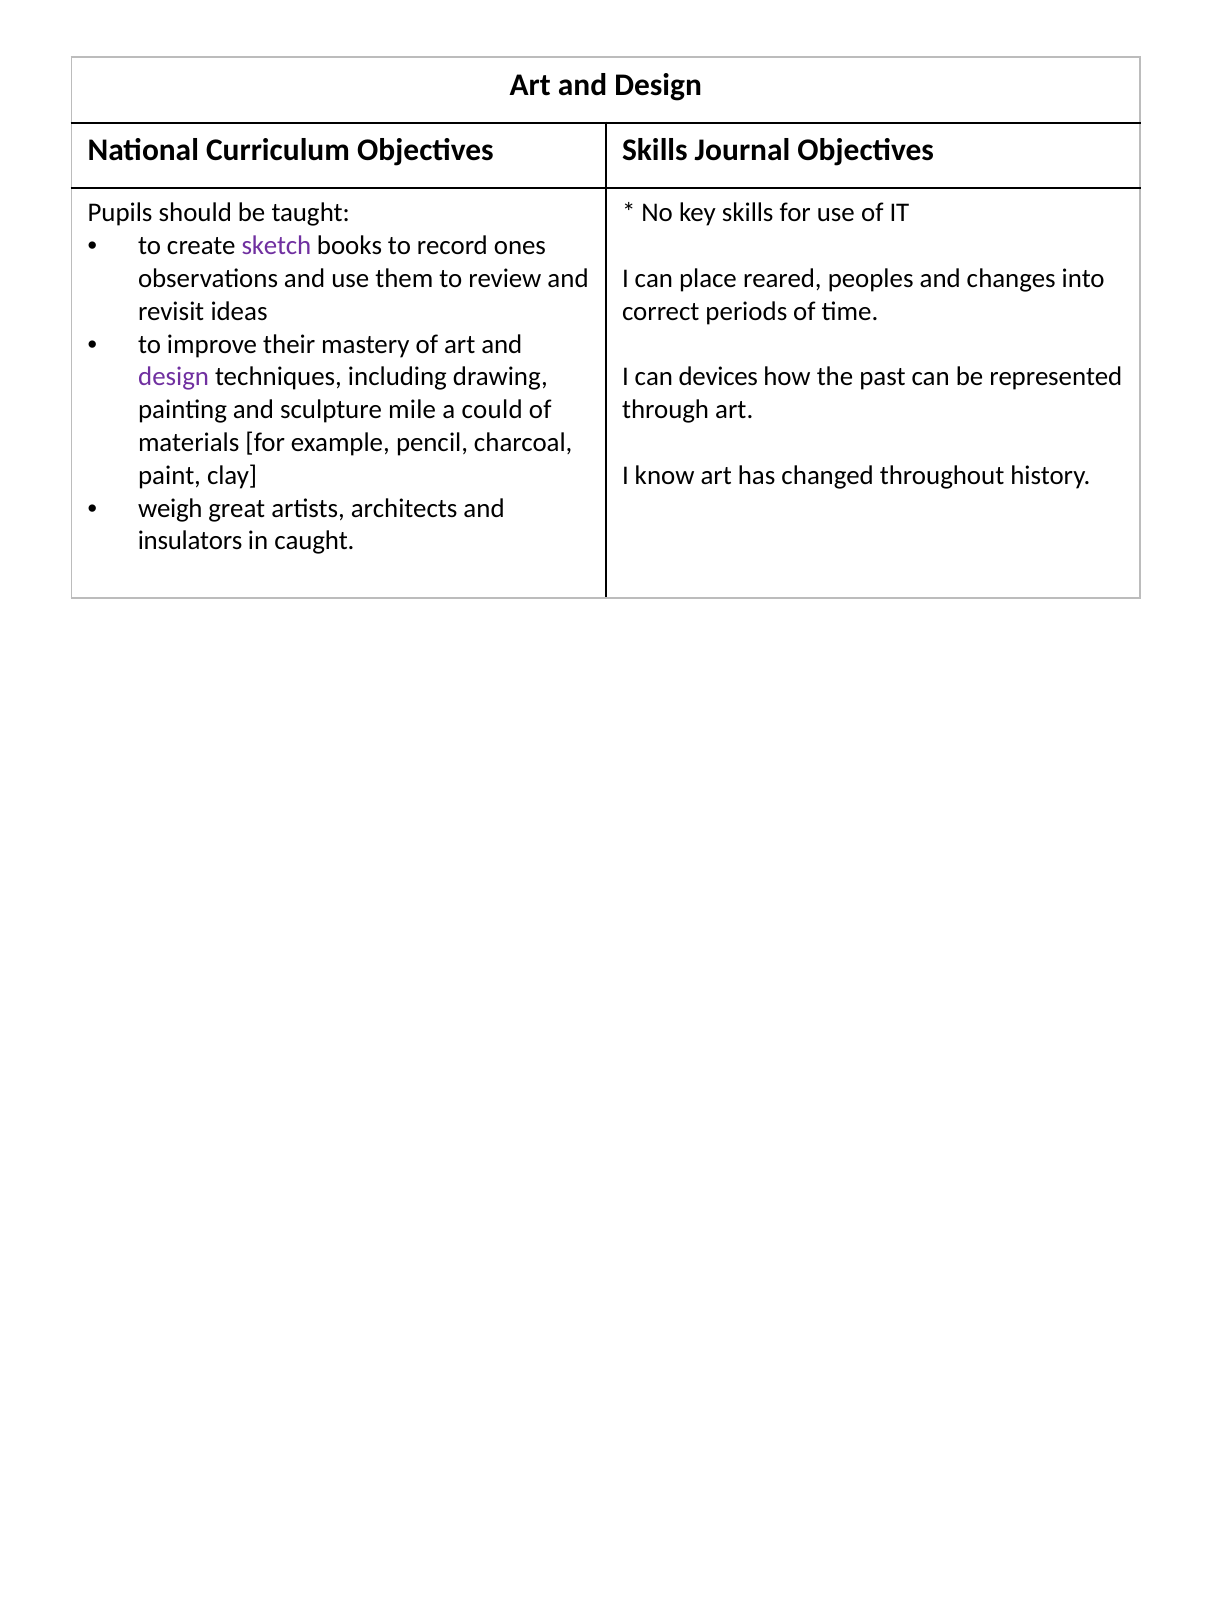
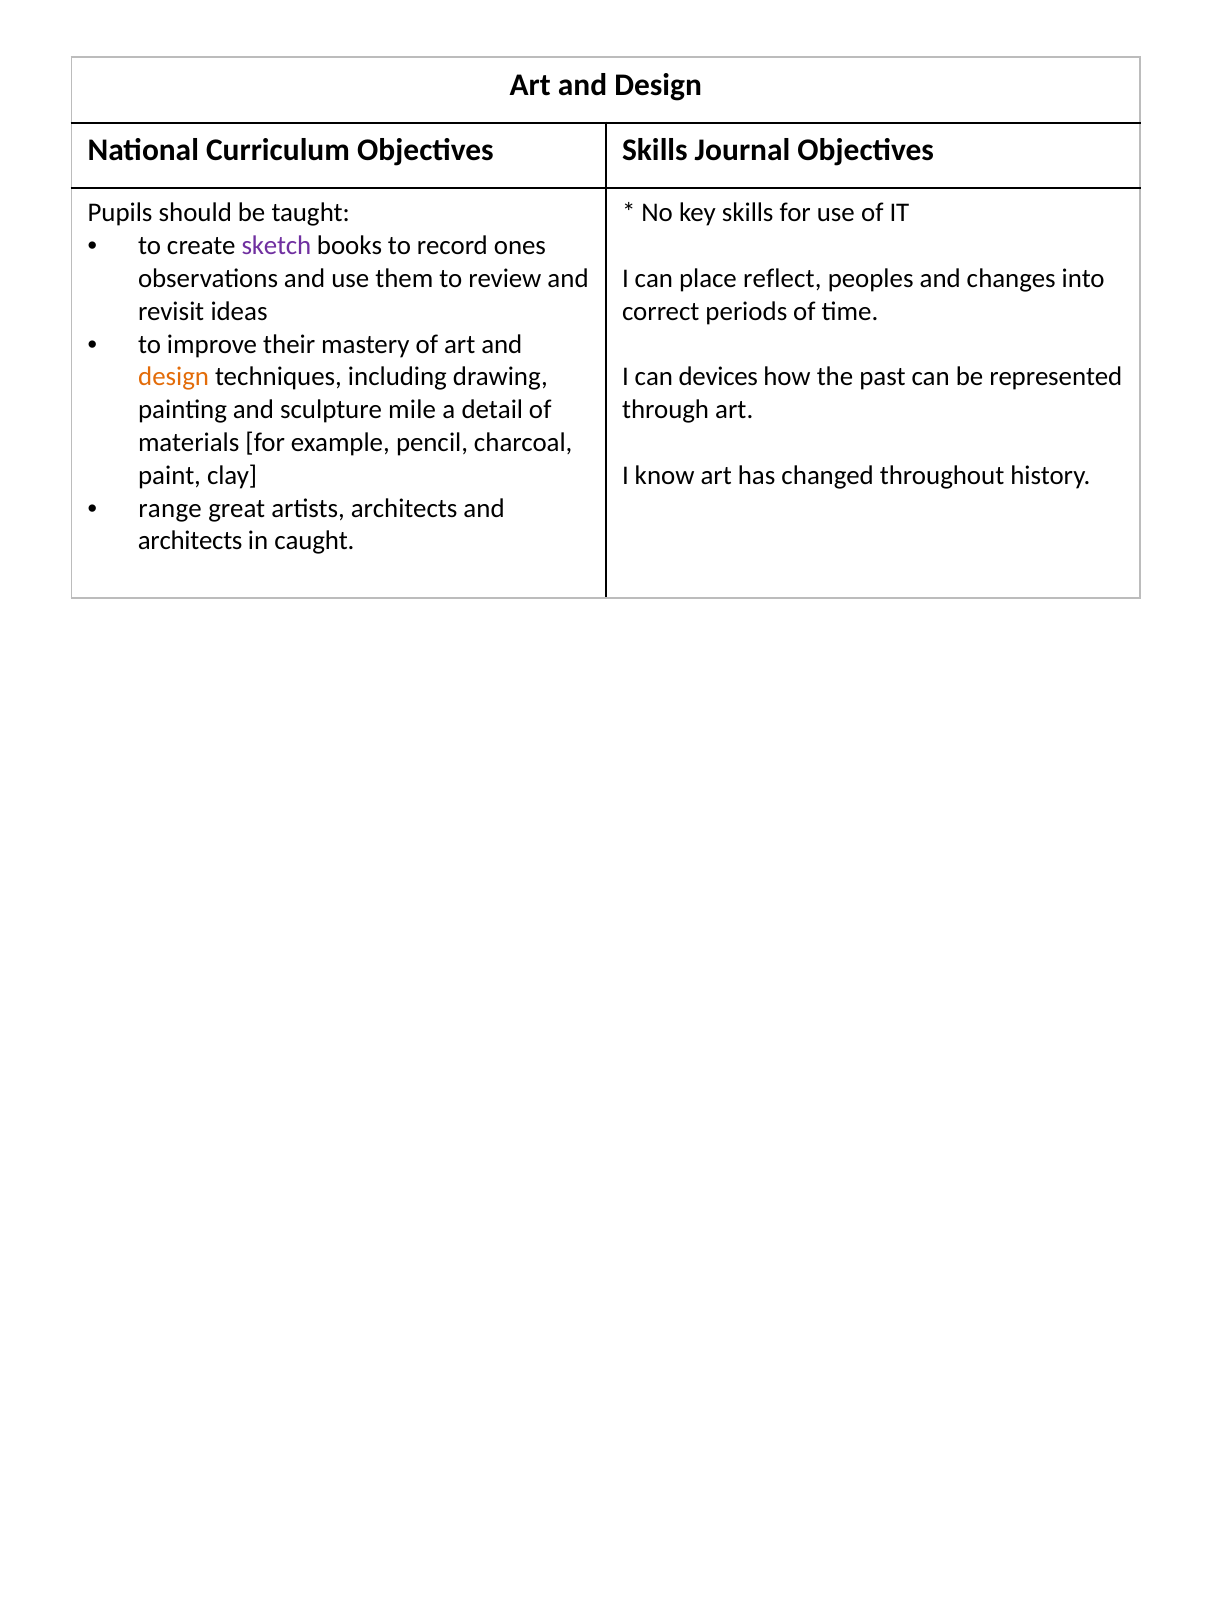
reared: reared -> reflect (782, 279)
design colour: purple -> orange (174, 377)
could: could -> detail (492, 410)
weigh: weigh -> range (170, 508)
insulators: insulators -> architects (190, 541)
